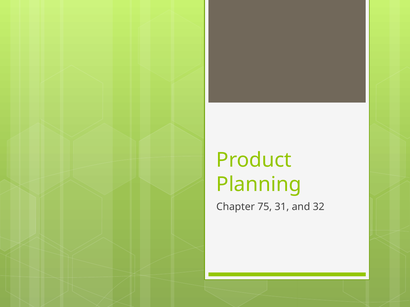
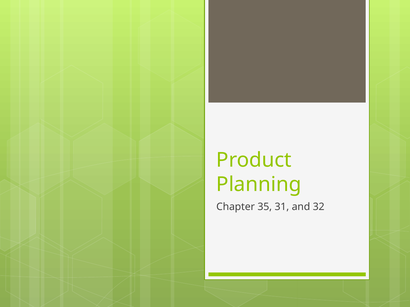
75: 75 -> 35 (265, 207)
